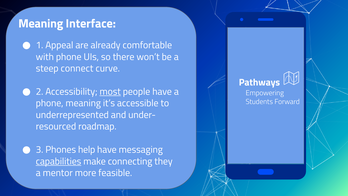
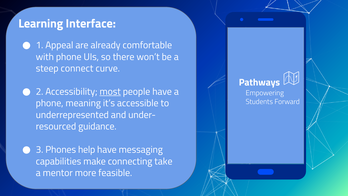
Meaning: Meaning -> Learning (41, 24)
roadmap: roadmap -> guidance (97, 126)
capabilities underline: present -> none (59, 161)
they: they -> take (163, 161)
